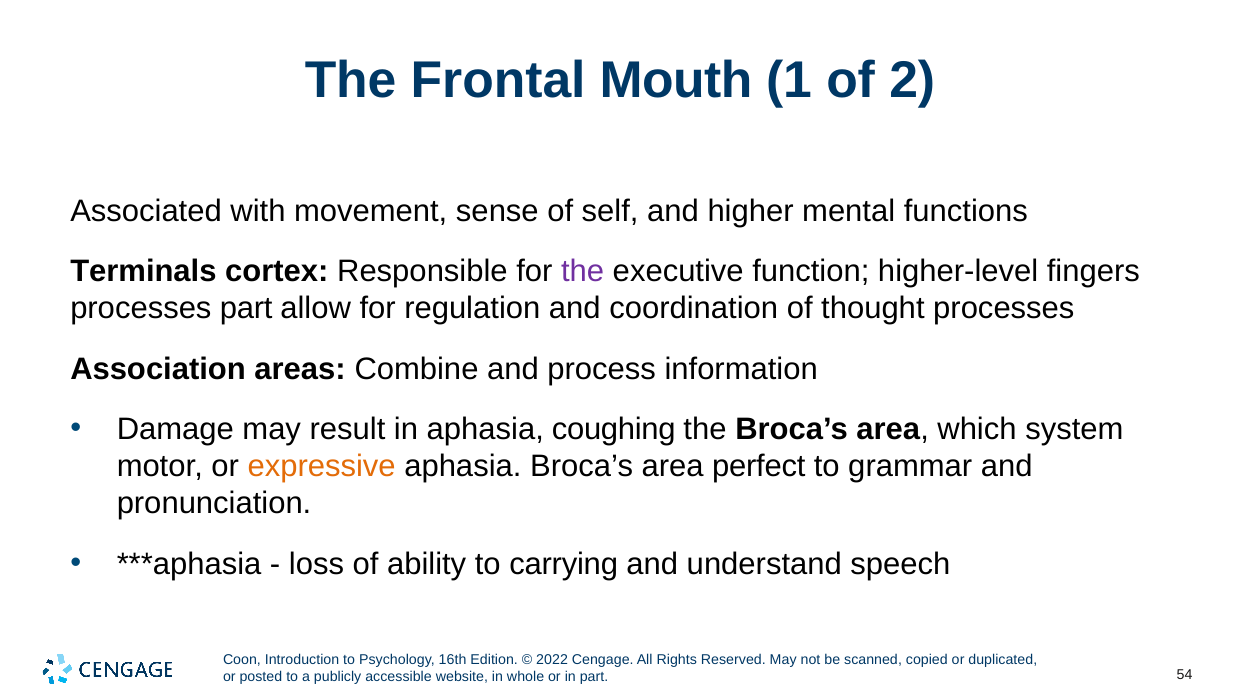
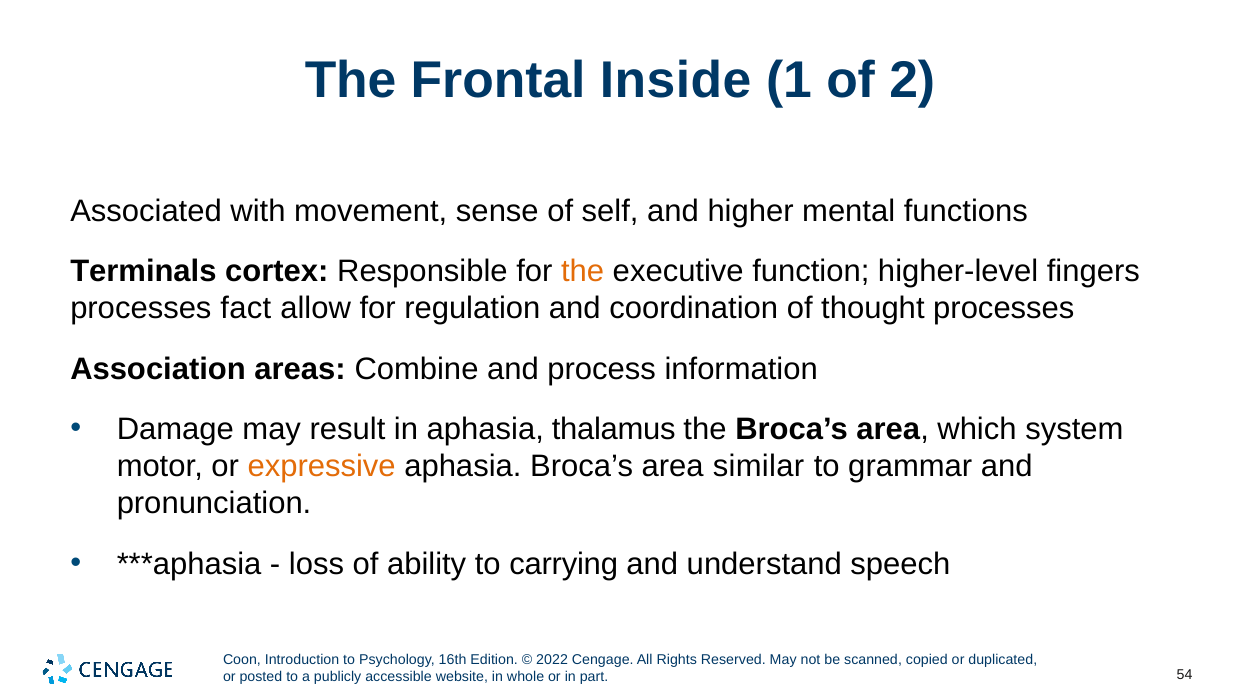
Mouth: Mouth -> Inside (676, 80)
the colour: purple -> orange (583, 272)
processes part: part -> fact (246, 309)
coughing: coughing -> thalamus (614, 430)
perfect: perfect -> similar (759, 467)
